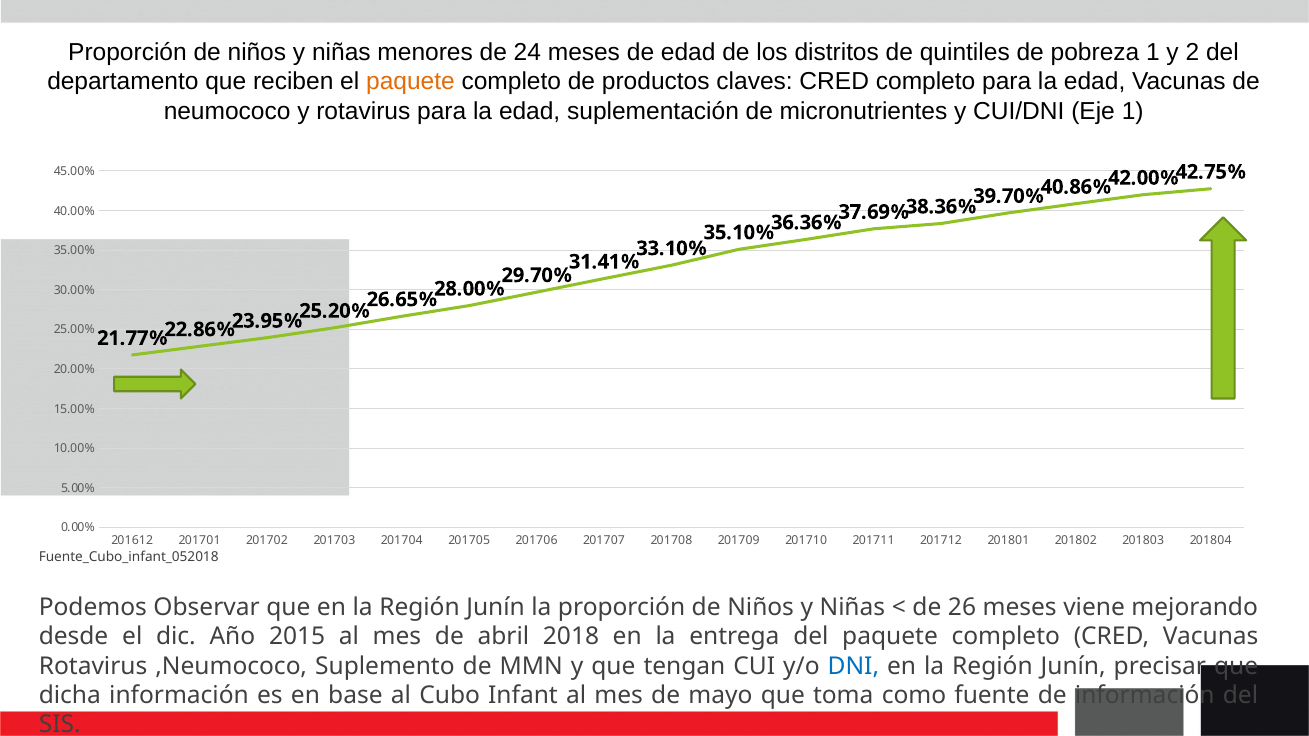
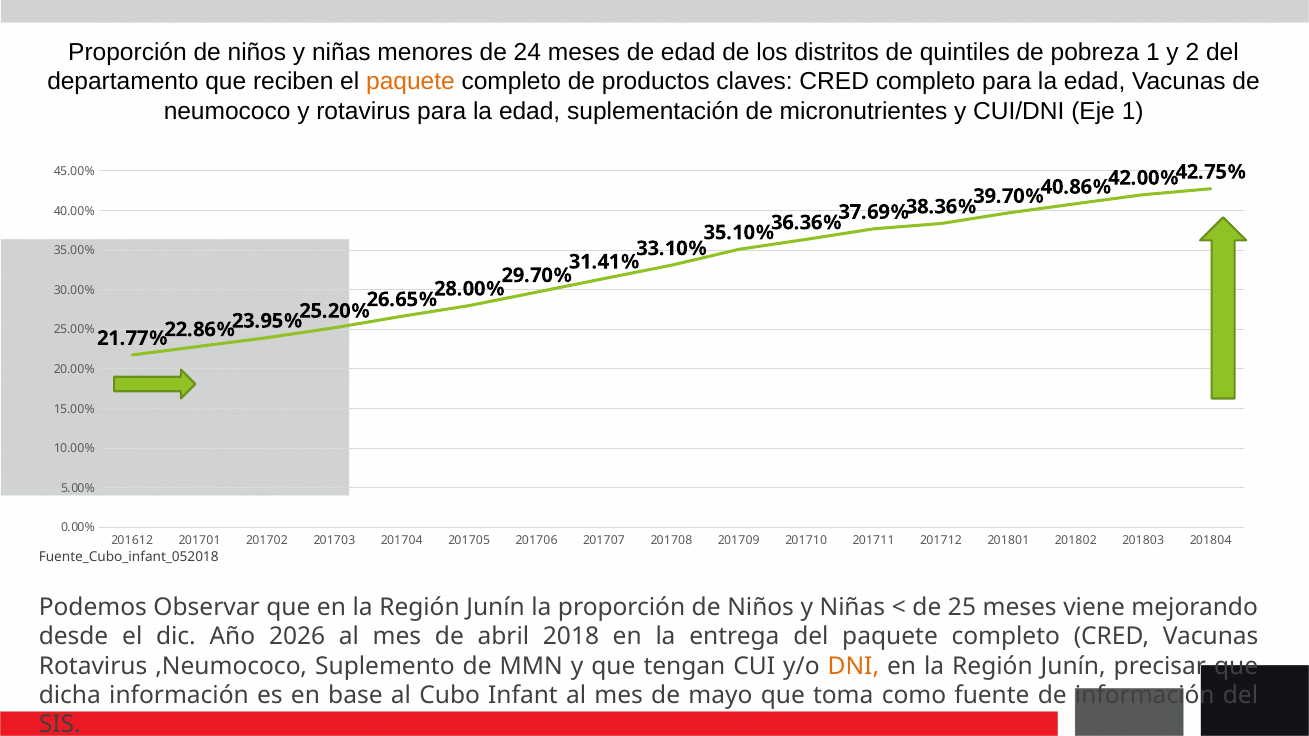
26: 26 -> 25 (962, 607)
2015: 2015 -> 2026 (297, 637)
DNI colour: blue -> orange (853, 666)
